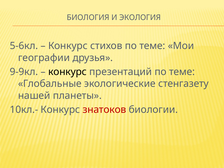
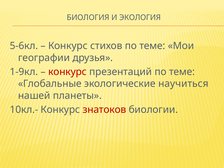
9-9кл: 9-9кл -> 1-9кл (24, 72)
конкурс colour: black -> red (67, 72)
стенгазету: стенгазету -> научиться (183, 84)
